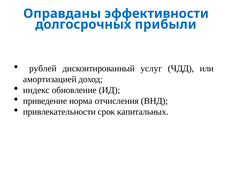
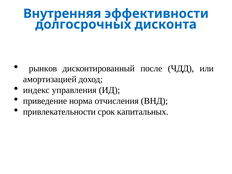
Оправданы: Оправданы -> Внутренняя (62, 14)
прибыли: прибыли -> дисконта (166, 24)
рублей: рублей -> рынков (43, 68)
услуг: услуг -> после (151, 68)
обновление: обновление -> управления (74, 90)
